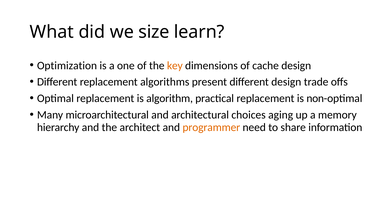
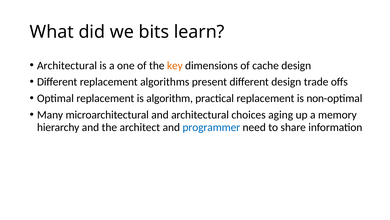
size: size -> bits (154, 32)
Optimization: Optimization -> Architectural (67, 65)
programmer colour: orange -> blue (211, 127)
